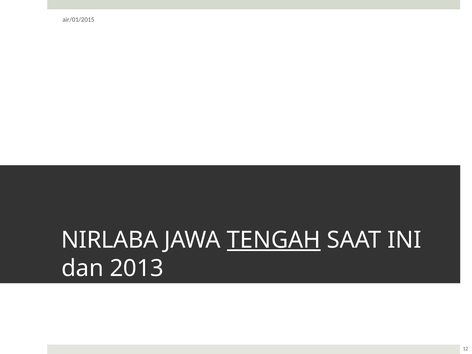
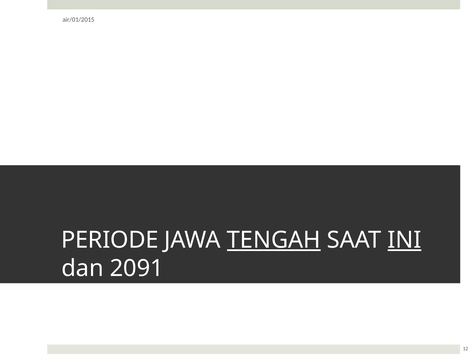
NIRLABA: NIRLABA -> PERIODE (110, 240)
INI underline: none -> present (405, 240)
2013: 2013 -> 2091 (137, 268)
